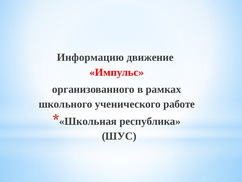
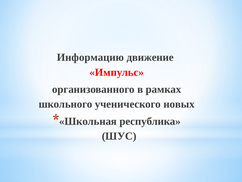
работе: работе -> новых (179, 104)
